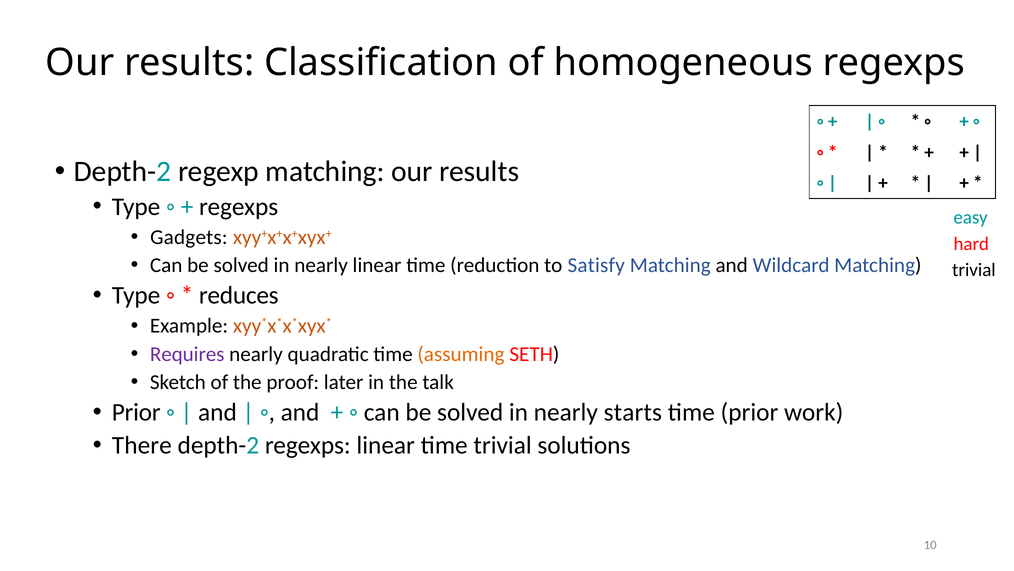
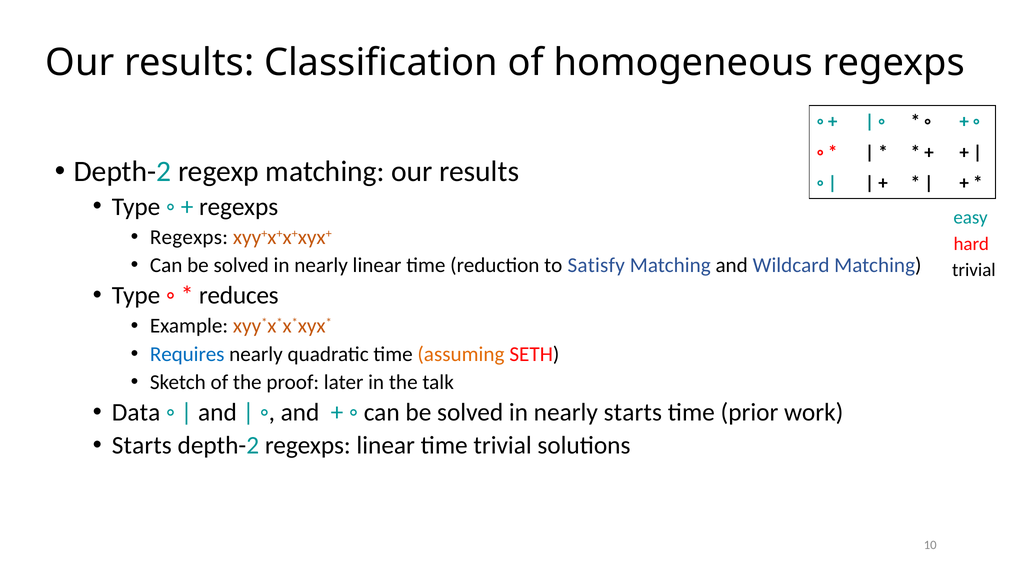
Gadgets: Gadgets -> Regexps (189, 237)
Requires colour: purple -> blue (187, 354)
Prior: Prior -> Data (136, 412)
There: There -> Starts (142, 445)
